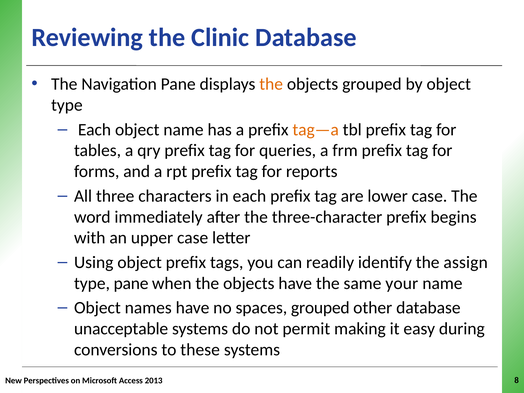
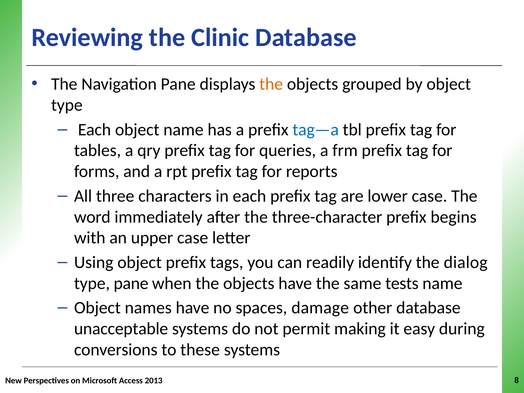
tag—a colour: orange -> blue (316, 130)
assign: assign -> dialog (466, 262)
your: your -> tests (402, 283)
spaces grouped: grouped -> damage (320, 308)
